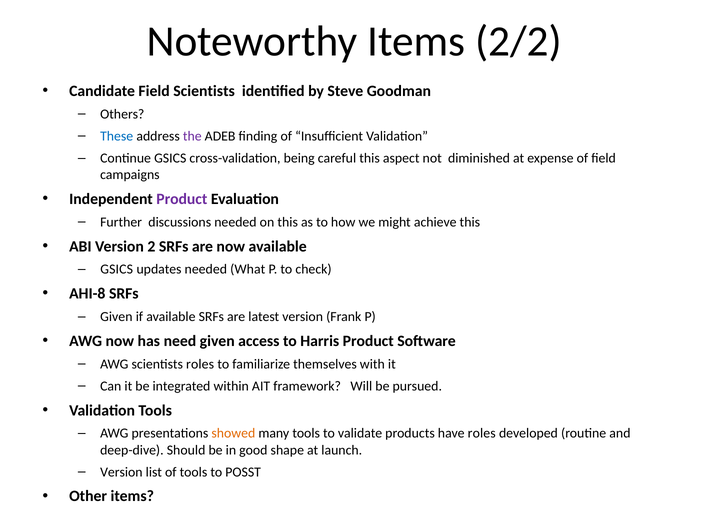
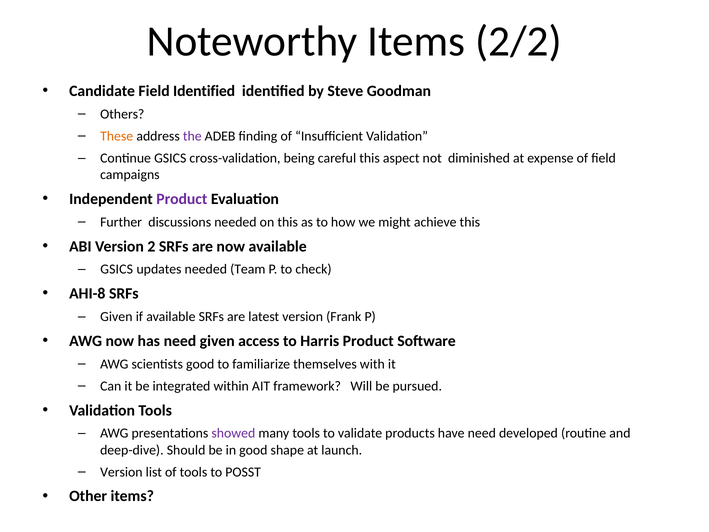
Field Scientists: Scientists -> Identified (204, 91)
These colour: blue -> orange (117, 136)
What: What -> Team (248, 269)
scientists roles: roles -> good (200, 364)
showed colour: orange -> purple (233, 433)
have roles: roles -> need (482, 433)
